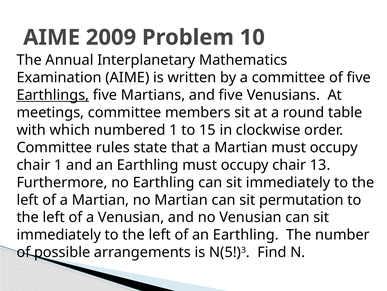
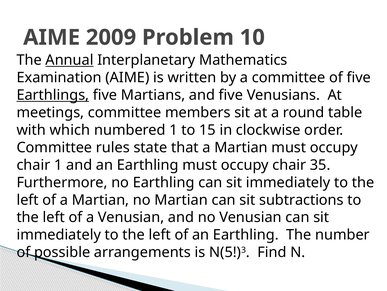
Annual underline: none -> present (70, 60)
13: 13 -> 35 (320, 165)
permutation: permutation -> subtractions (301, 199)
